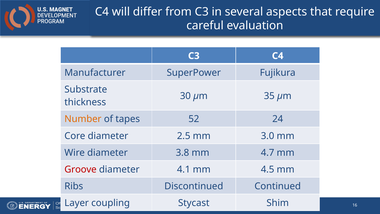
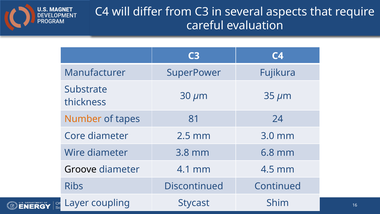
52: 52 -> 81 (194, 119)
4.7: 4.7 -> 6.8 (268, 152)
Groove colour: red -> black (81, 169)
